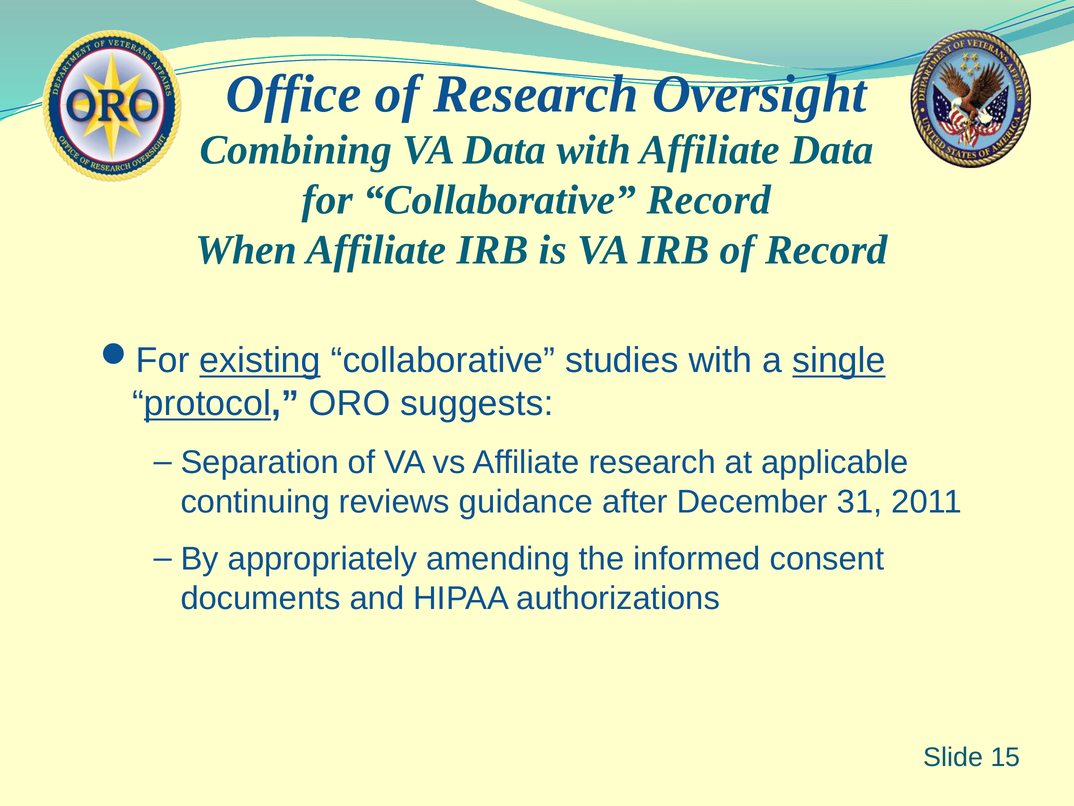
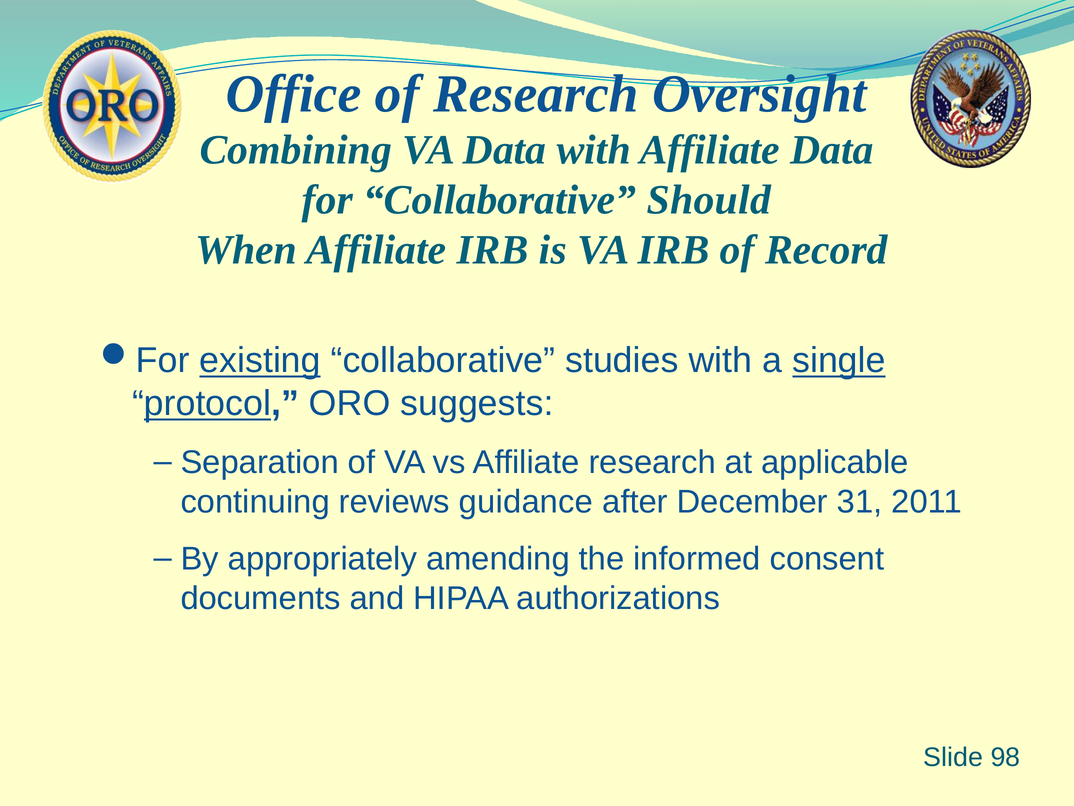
Collaborative Record: Record -> Should (709, 200)
15: 15 -> 98 (1005, 757)
